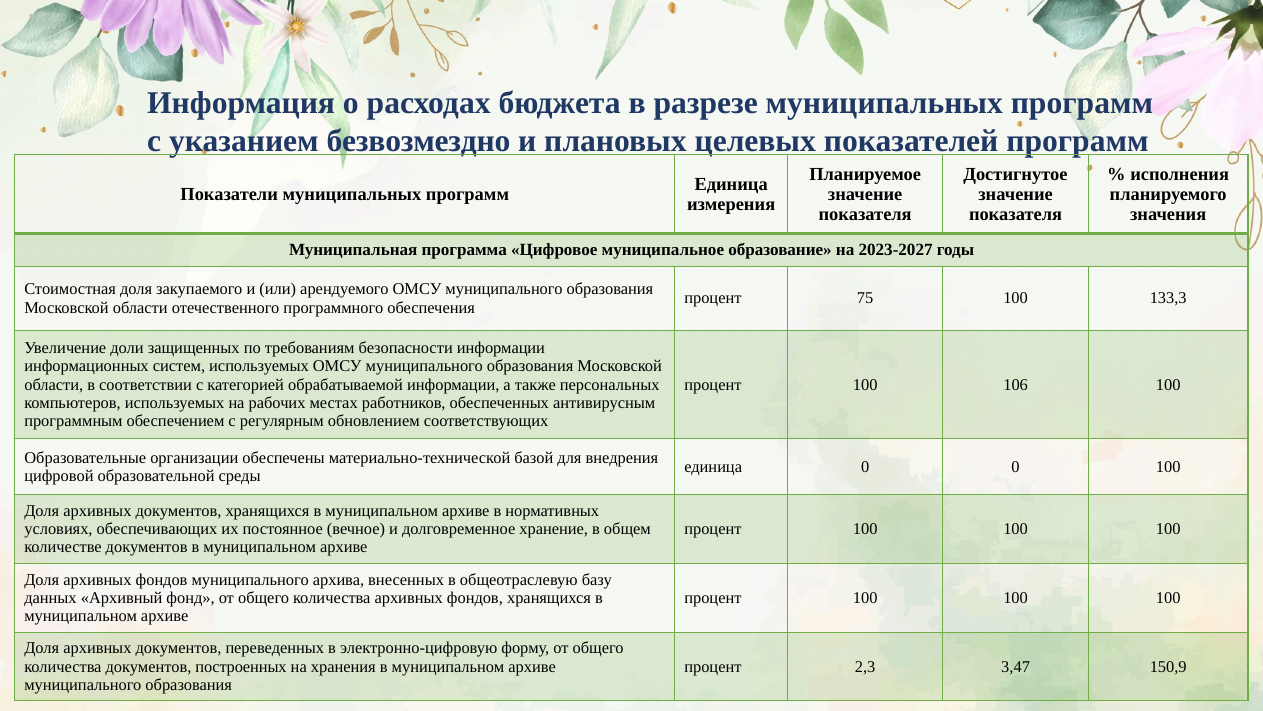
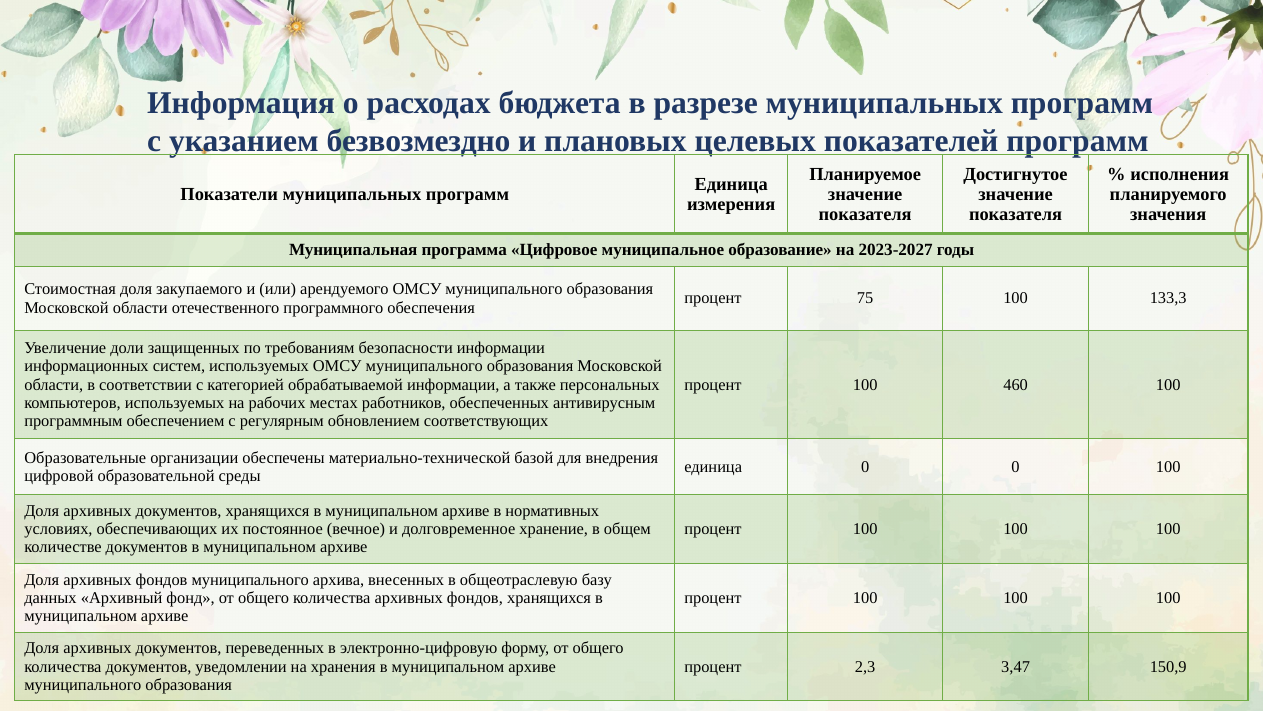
106: 106 -> 460 (1016, 384)
построенных: построенных -> уведомлении (241, 666)
